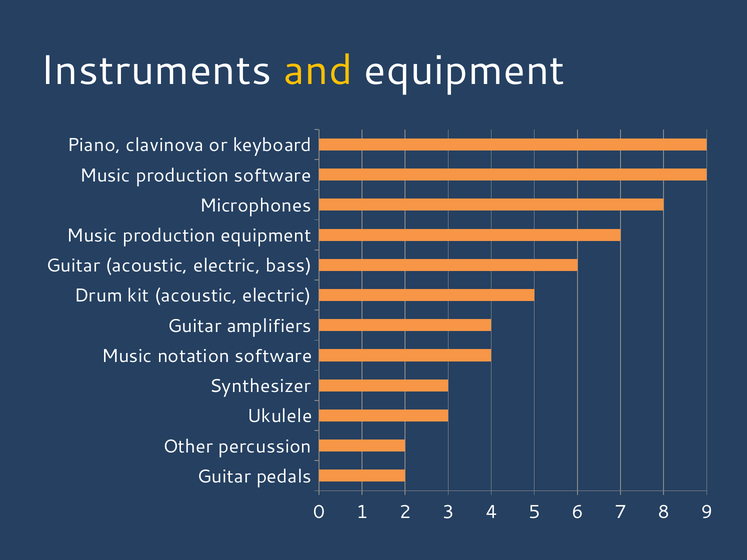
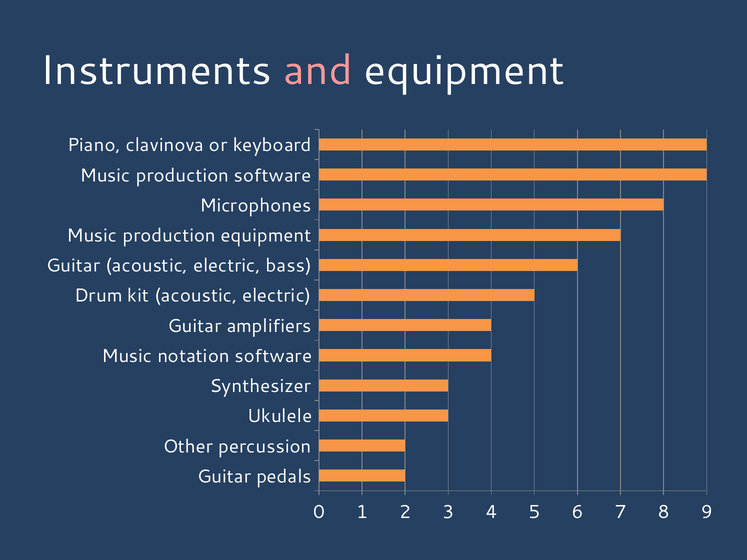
and colour: yellow -> pink (318, 70)
